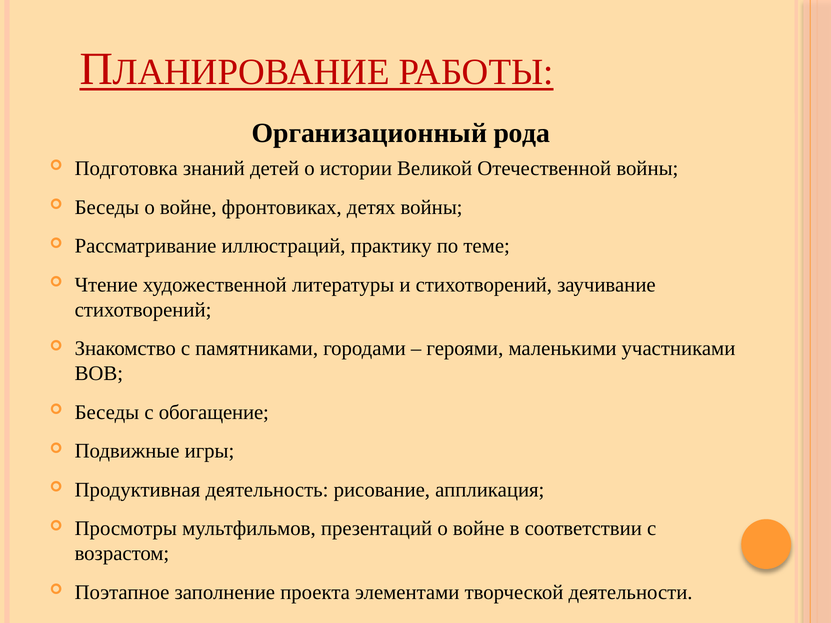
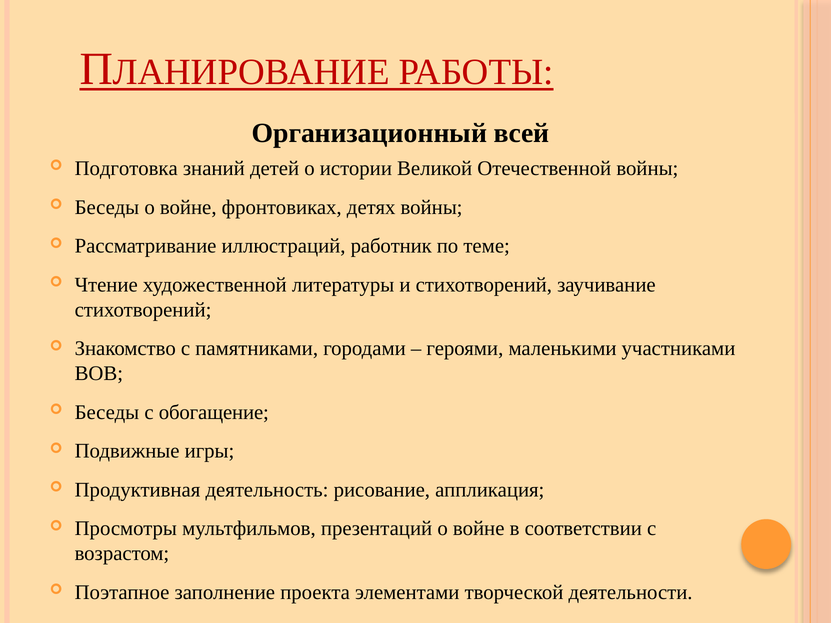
рода: рода -> всей (522, 133)
практику: практику -> работник (391, 246)
